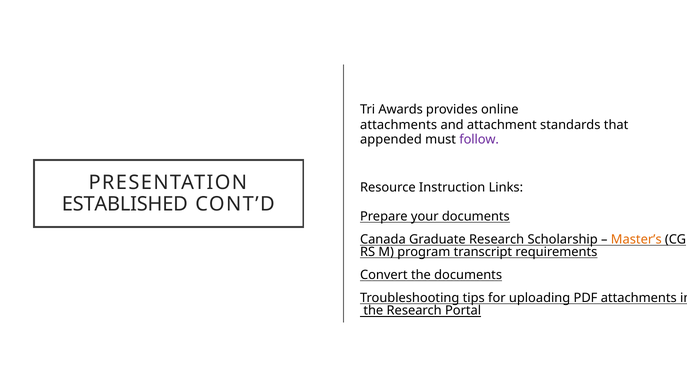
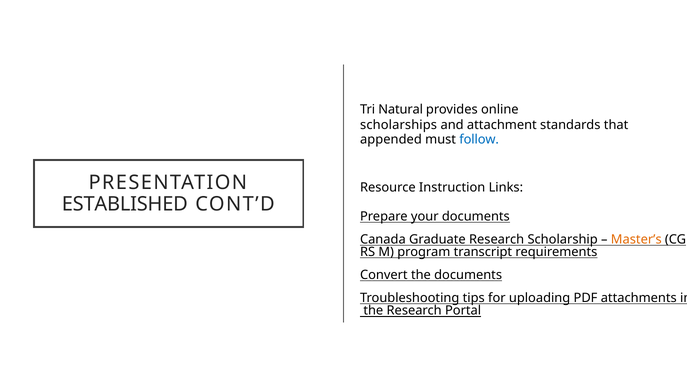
Awards: Awards -> Natural (401, 109)
attachments: attachments -> scholarships (399, 125)
follow colour: purple -> blue (479, 139)
